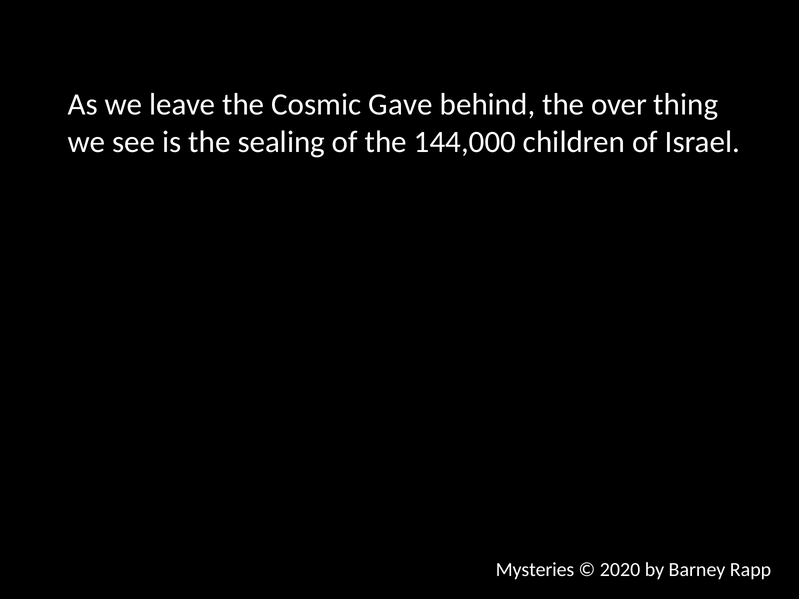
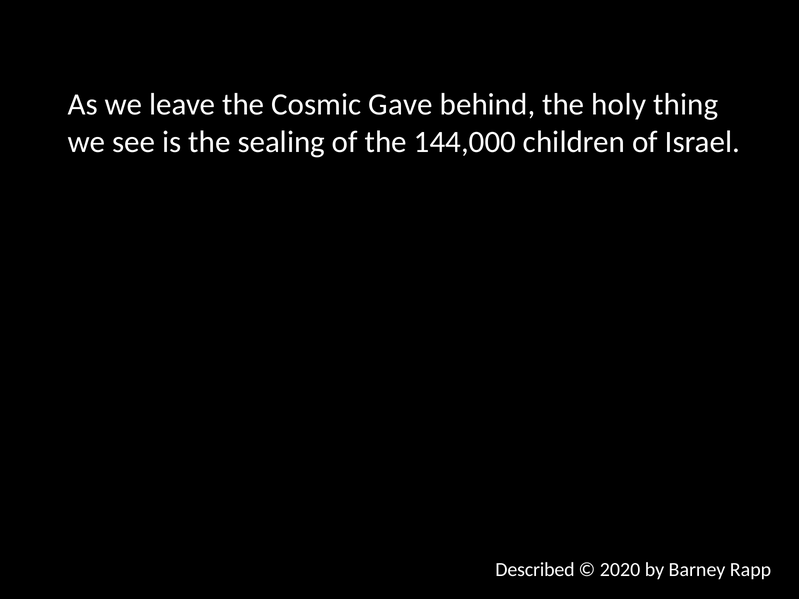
over: over -> holy (619, 105)
Mysteries: Mysteries -> Described (535, 570)
